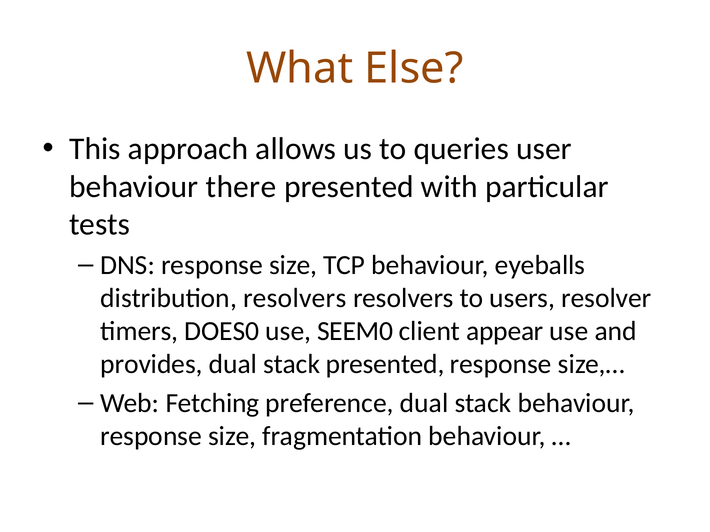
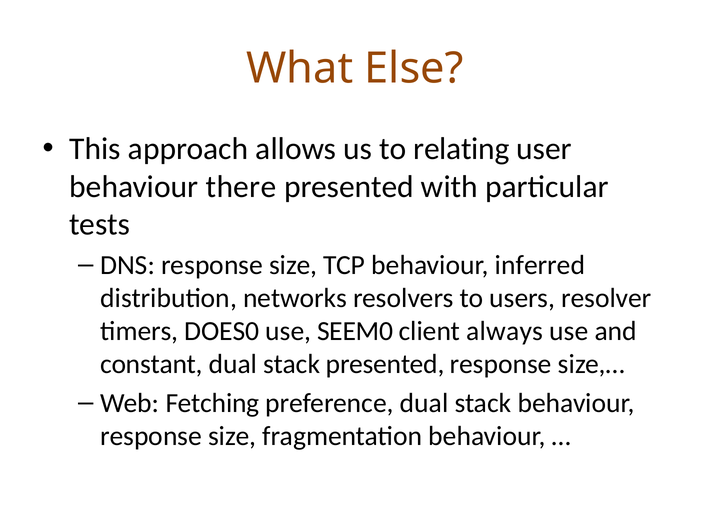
queries: queries -> relating (461, 149)
eyeballs: eyeballs -> inferred (540, 265)
distribution resolvers: resolvers -> networks (295, 299)
appear: appear -> always (505, 332)
provides: provides -> constant (152, 365)
